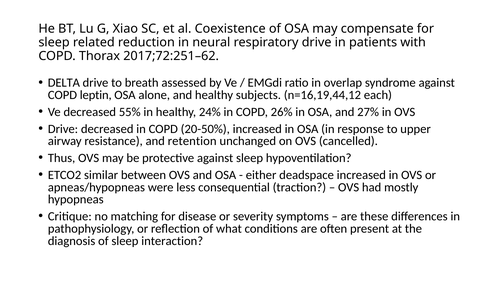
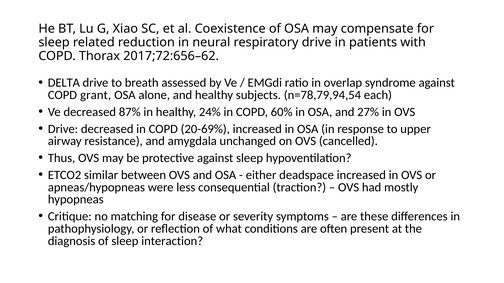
2017;72:251–62: 2017;72:251–62 -> 2017;72:656–62 (171, 56)
leptin: leptin -> grant (96, 95)
n=16,19,44,12: n=16,19,44,12 -> n=78,79,94,54 (322, 95)
55%: 55% -> 87% (130, 112)
26%: 26% -> 60% (282, 112)
20-50%: 20-50% -> 20-69% (205, 129)
retention: retention -> amygdala (192, 141)
